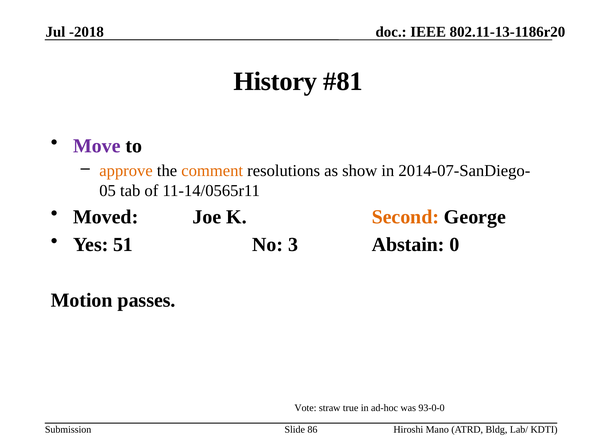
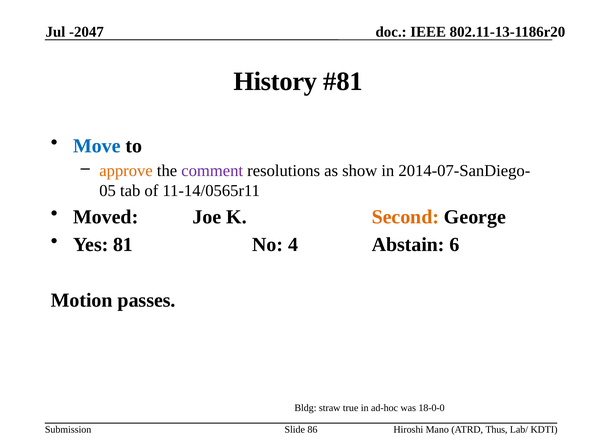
-2018: -2018 -> -2047 (86, 32)
Move colour: purple -> blue (97, 146)
comment colour: orange -> purple (212, 171)
51: 51 -> 81 (123, 245)
3: 3 -> 4 (293, 245)
0: 0 -> 6 (455, 245)
Vote: Vote -> Bldg (305, 408)
93-0-0: 93-0-0 -> 18-0-0 (432, 408)
Bldg: Bldg -> Thus (497, 429)
